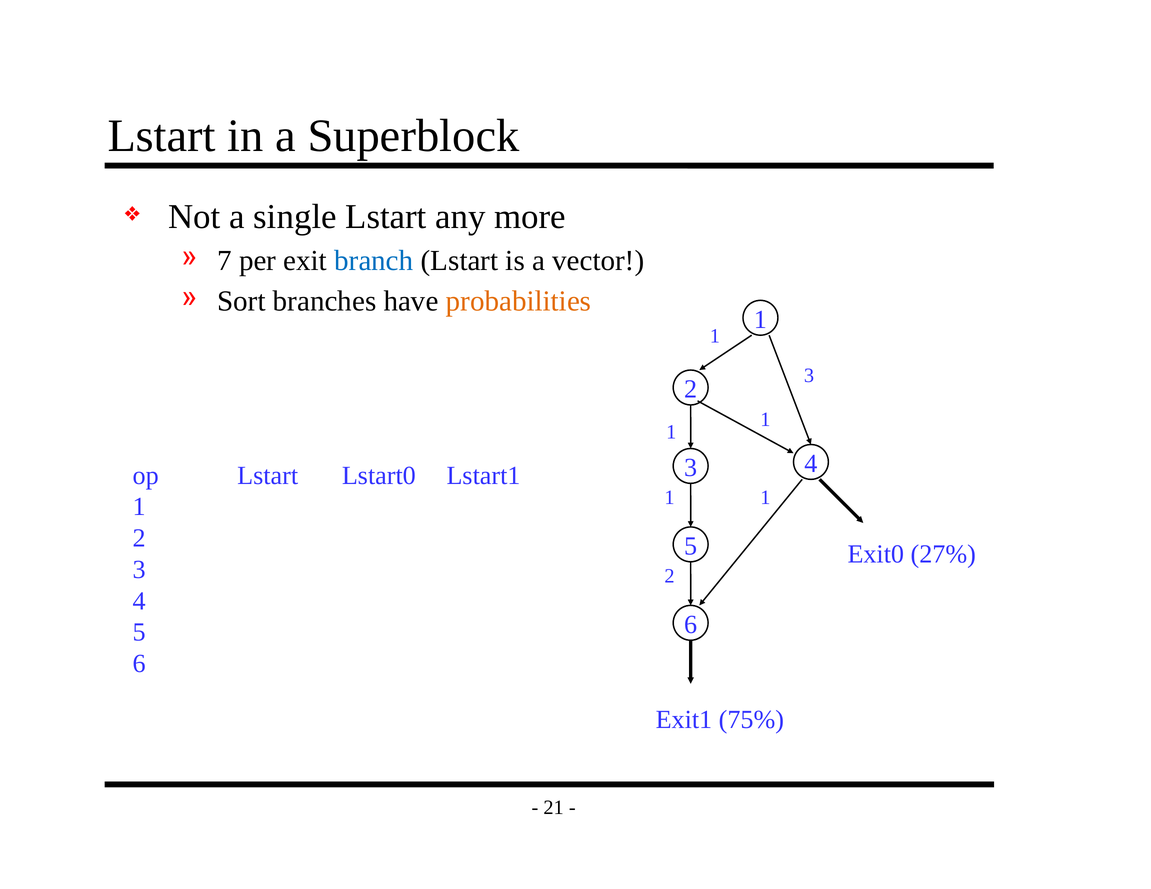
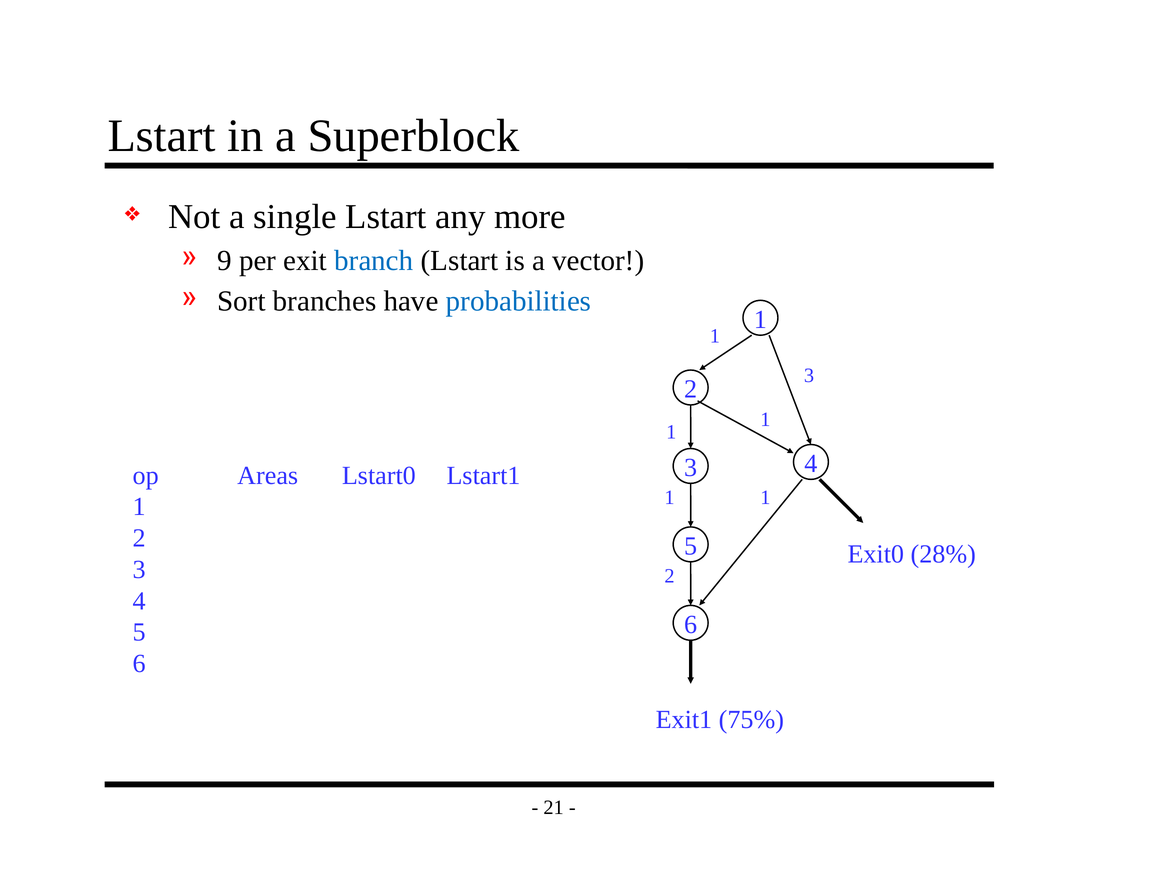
7: 7 -> 9 (225, 261)
probabilities colour: orange -> blue (519, 302)
op Lstart: Lstart -> Areas (268, 476)
27%: 27% -> 28% (943, 554)
